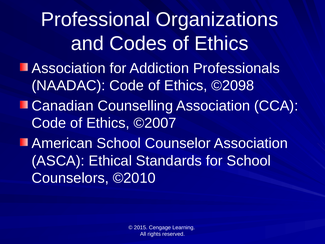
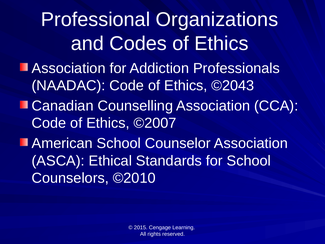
©2098: ©2098 -> ©2043 (233, 86)
